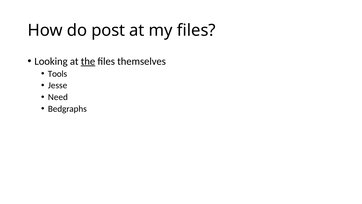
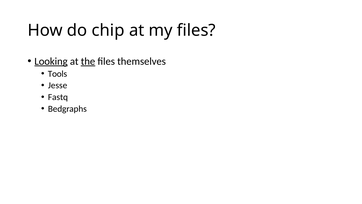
post: post -> chip (108, 30)
Looking underline: none -> present (51, 61)
Need: Need -> Fastq (58, 97)
